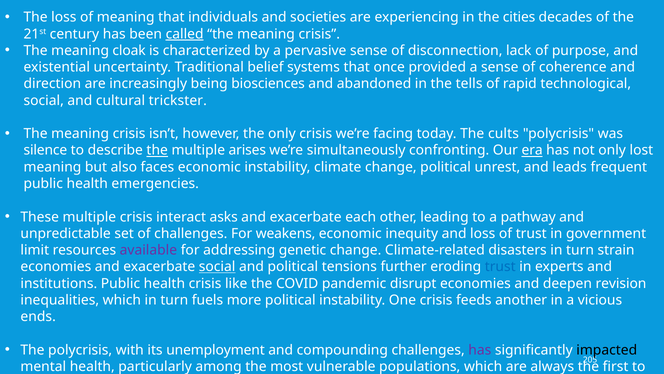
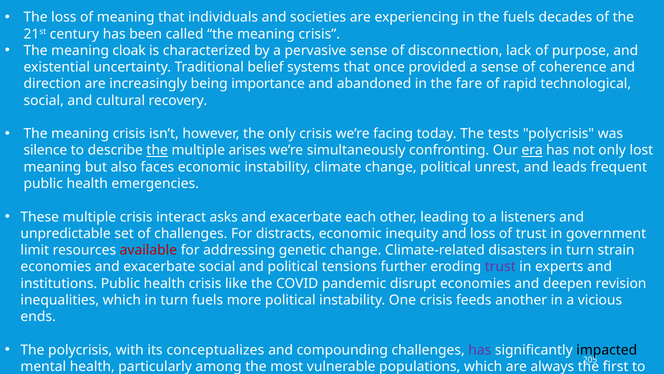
the cities: cities -> fuels (519, 17)
called underline: present -> none (185, 34)
biosciences: biosciences -> importance (268, 84)
tells: tells -> fare (469, 84)
trickster: trickster -> recovery (178, 100)
cults: cults -> tests (504, 134)
pathway: pathway -> listeners (528, 217)
weakens: weakens -> distracts (286, 233)
available colour: purple -> red (148, 250)
social underline: present -> none (217, 266)
trust colour: blue -> purple (500, 266)
unemployment: unemployment -> conceptualizes (215, 349)
